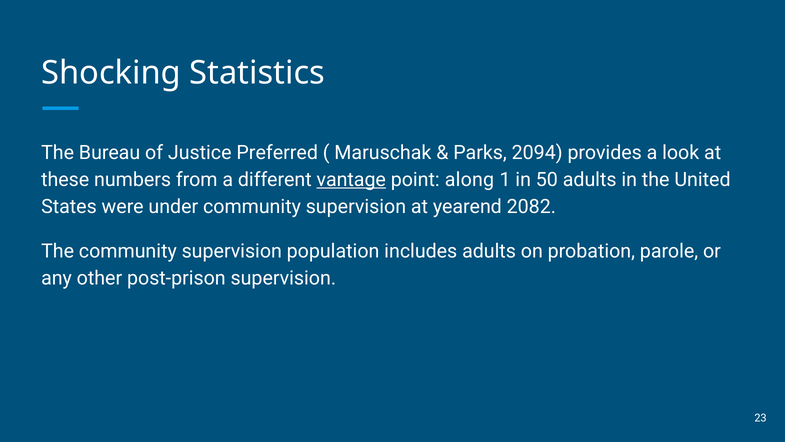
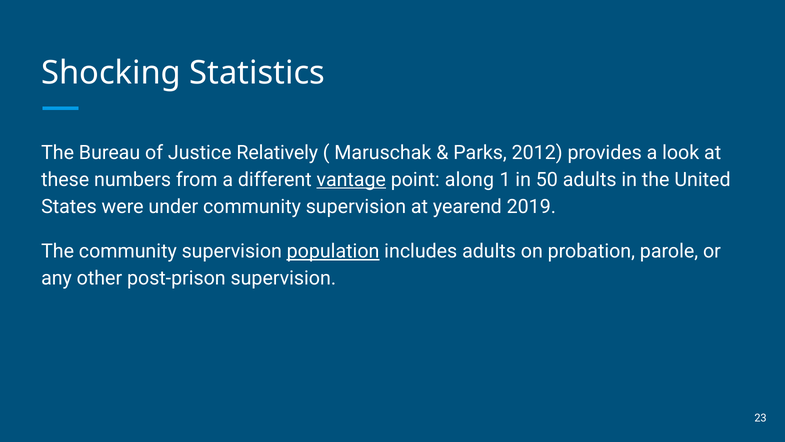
Preferred: Preferred -> Relatively (277, 152)
2094: 2094 -> 2012 (537, 152)
2082: 2082 -> 2019 (531, 207)
population underline: none -> present (333, 251)
